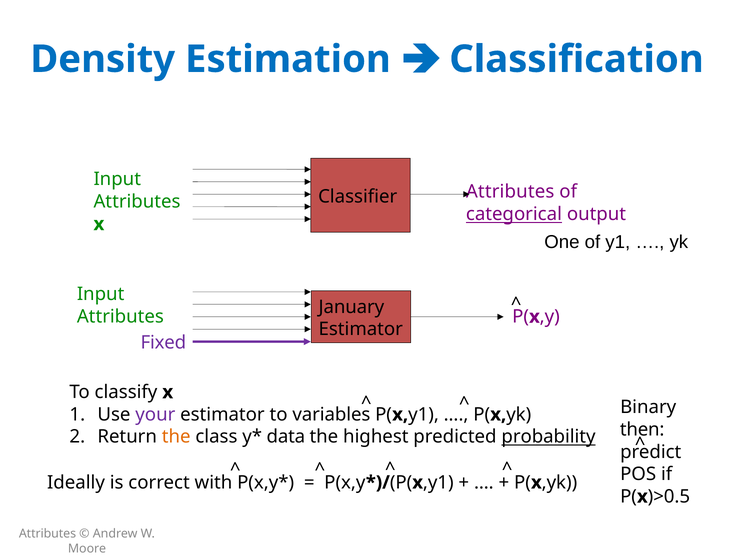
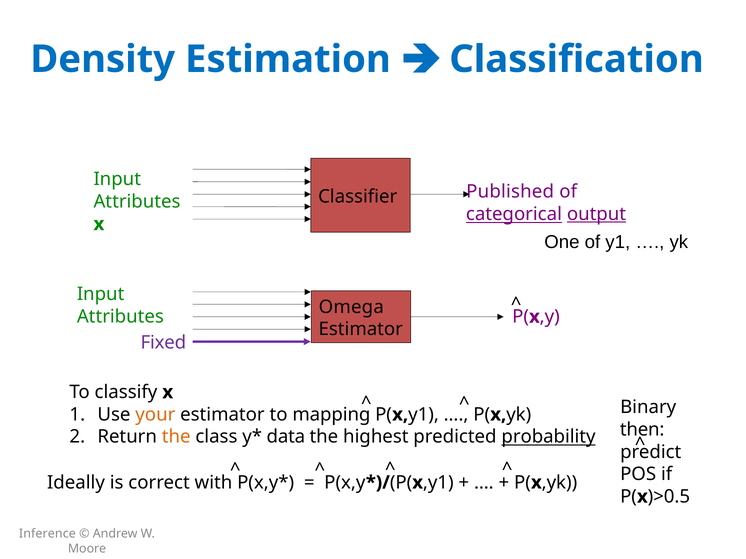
Classifier Attributes: Attributes -> Published (510, 192)
output underline: none -> present (596, 214)
January: January -> Omega (351, 307)
your colour: purple -> orange (155, 415)
variables: variables -> mapping (331, 415)
Attributes: Attributes -> Inference (47, 534)
